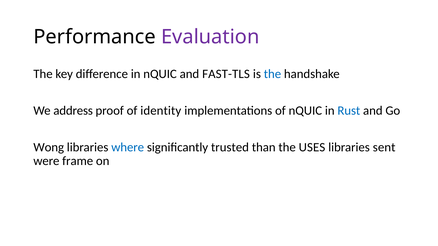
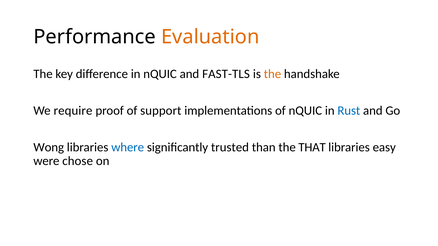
Evaluation colour: purple -> orange (210, 37)
the colour: blue -> orange (272, 74)
address: address -> require (73, 111)
identity: identity -> support (161, 111)
USES: USES -> THAT (312, 148)
sent: sent -> easy (384, 148)
frame: frame -> chose (78, 161)
